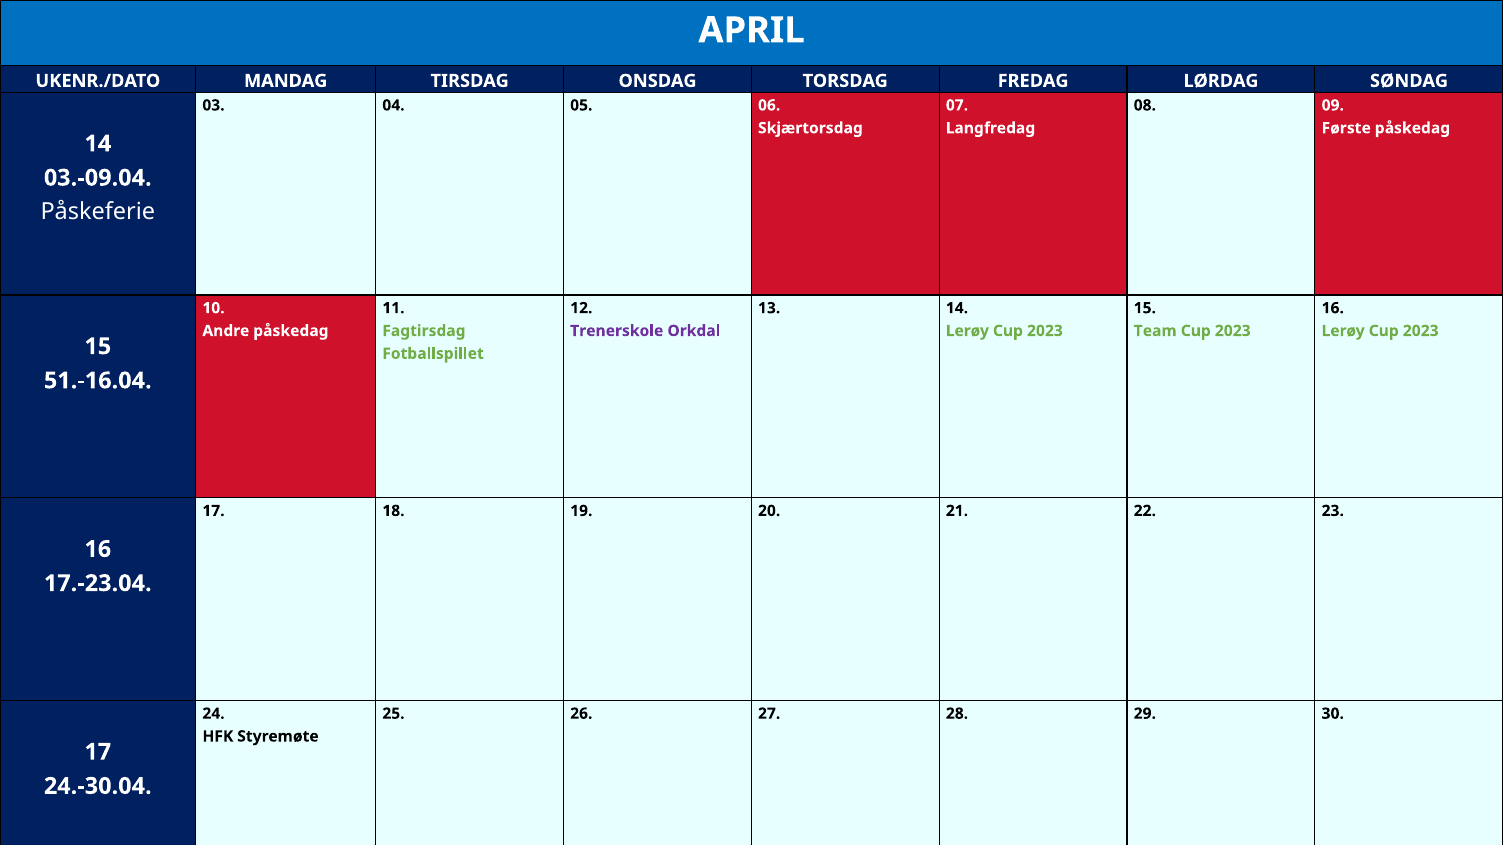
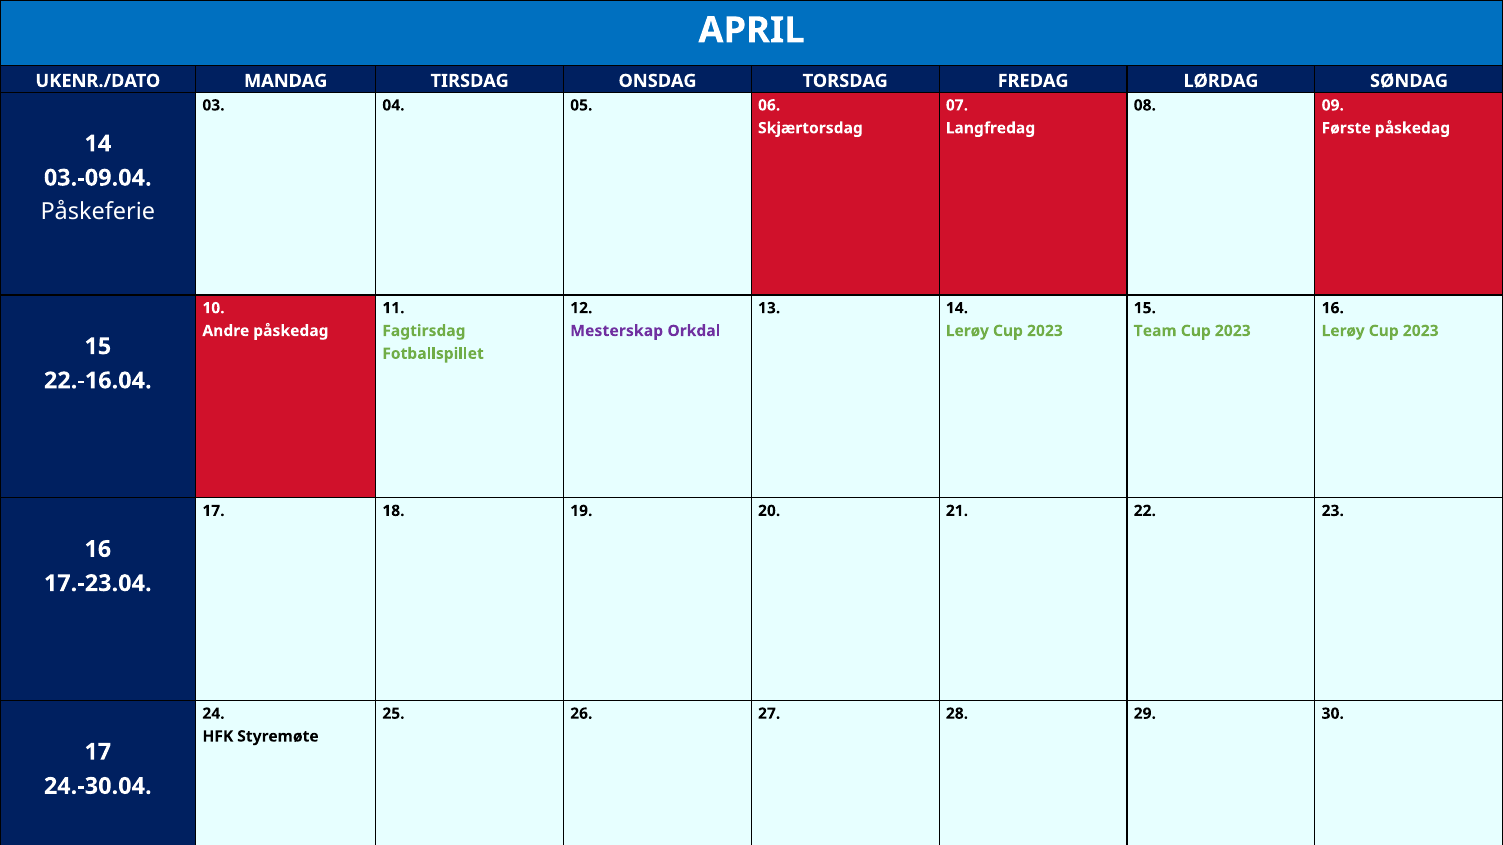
Trenerskole: Trenerskole -> Mesterskap (617, 331)
51.-16.04: 51.-16.04 -> 22.-16.04 (98, 381)
